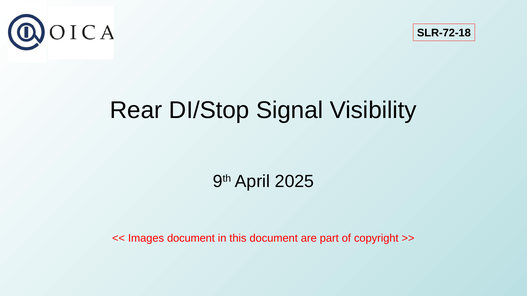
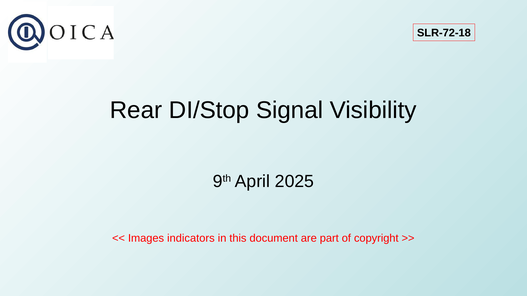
Images document: document -> indicators (191, 238)
